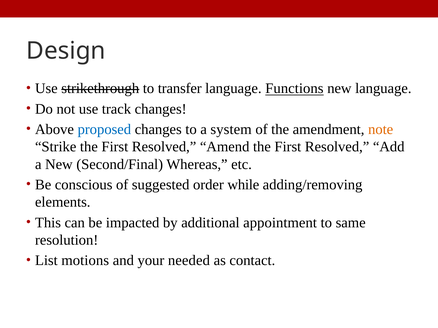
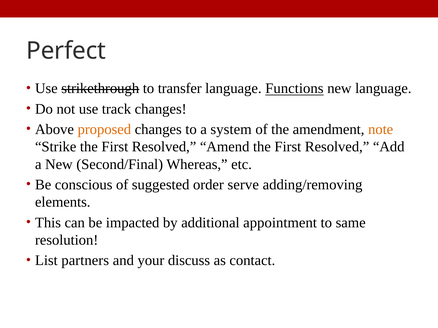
Design: Design -> Perfect (66, 51)
proposed colour: blue -> orange (104, 129)
while: while -> serve (243, 185)
motions: motions -> partners (85, 261)
needed: needed -> discuss (189, 261)
